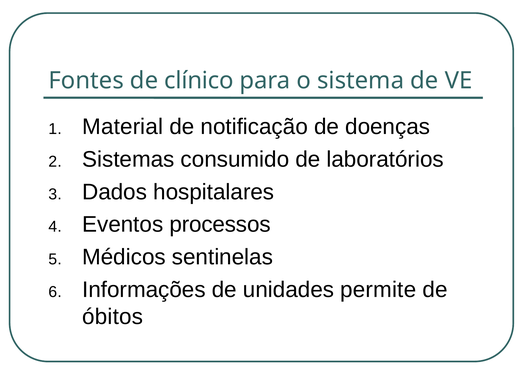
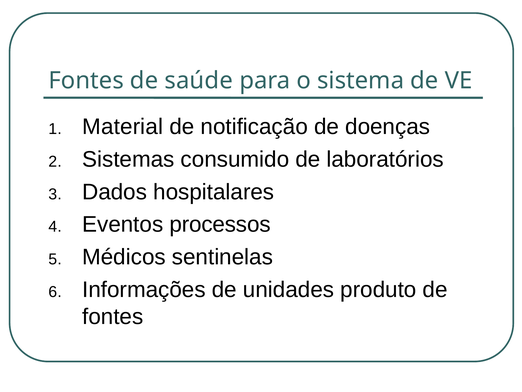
clínico: clínico -> saúde (199, 80)
permite: permite -> produto (378, 289)
óbitos: óbitos -> fontes (113, 316)
